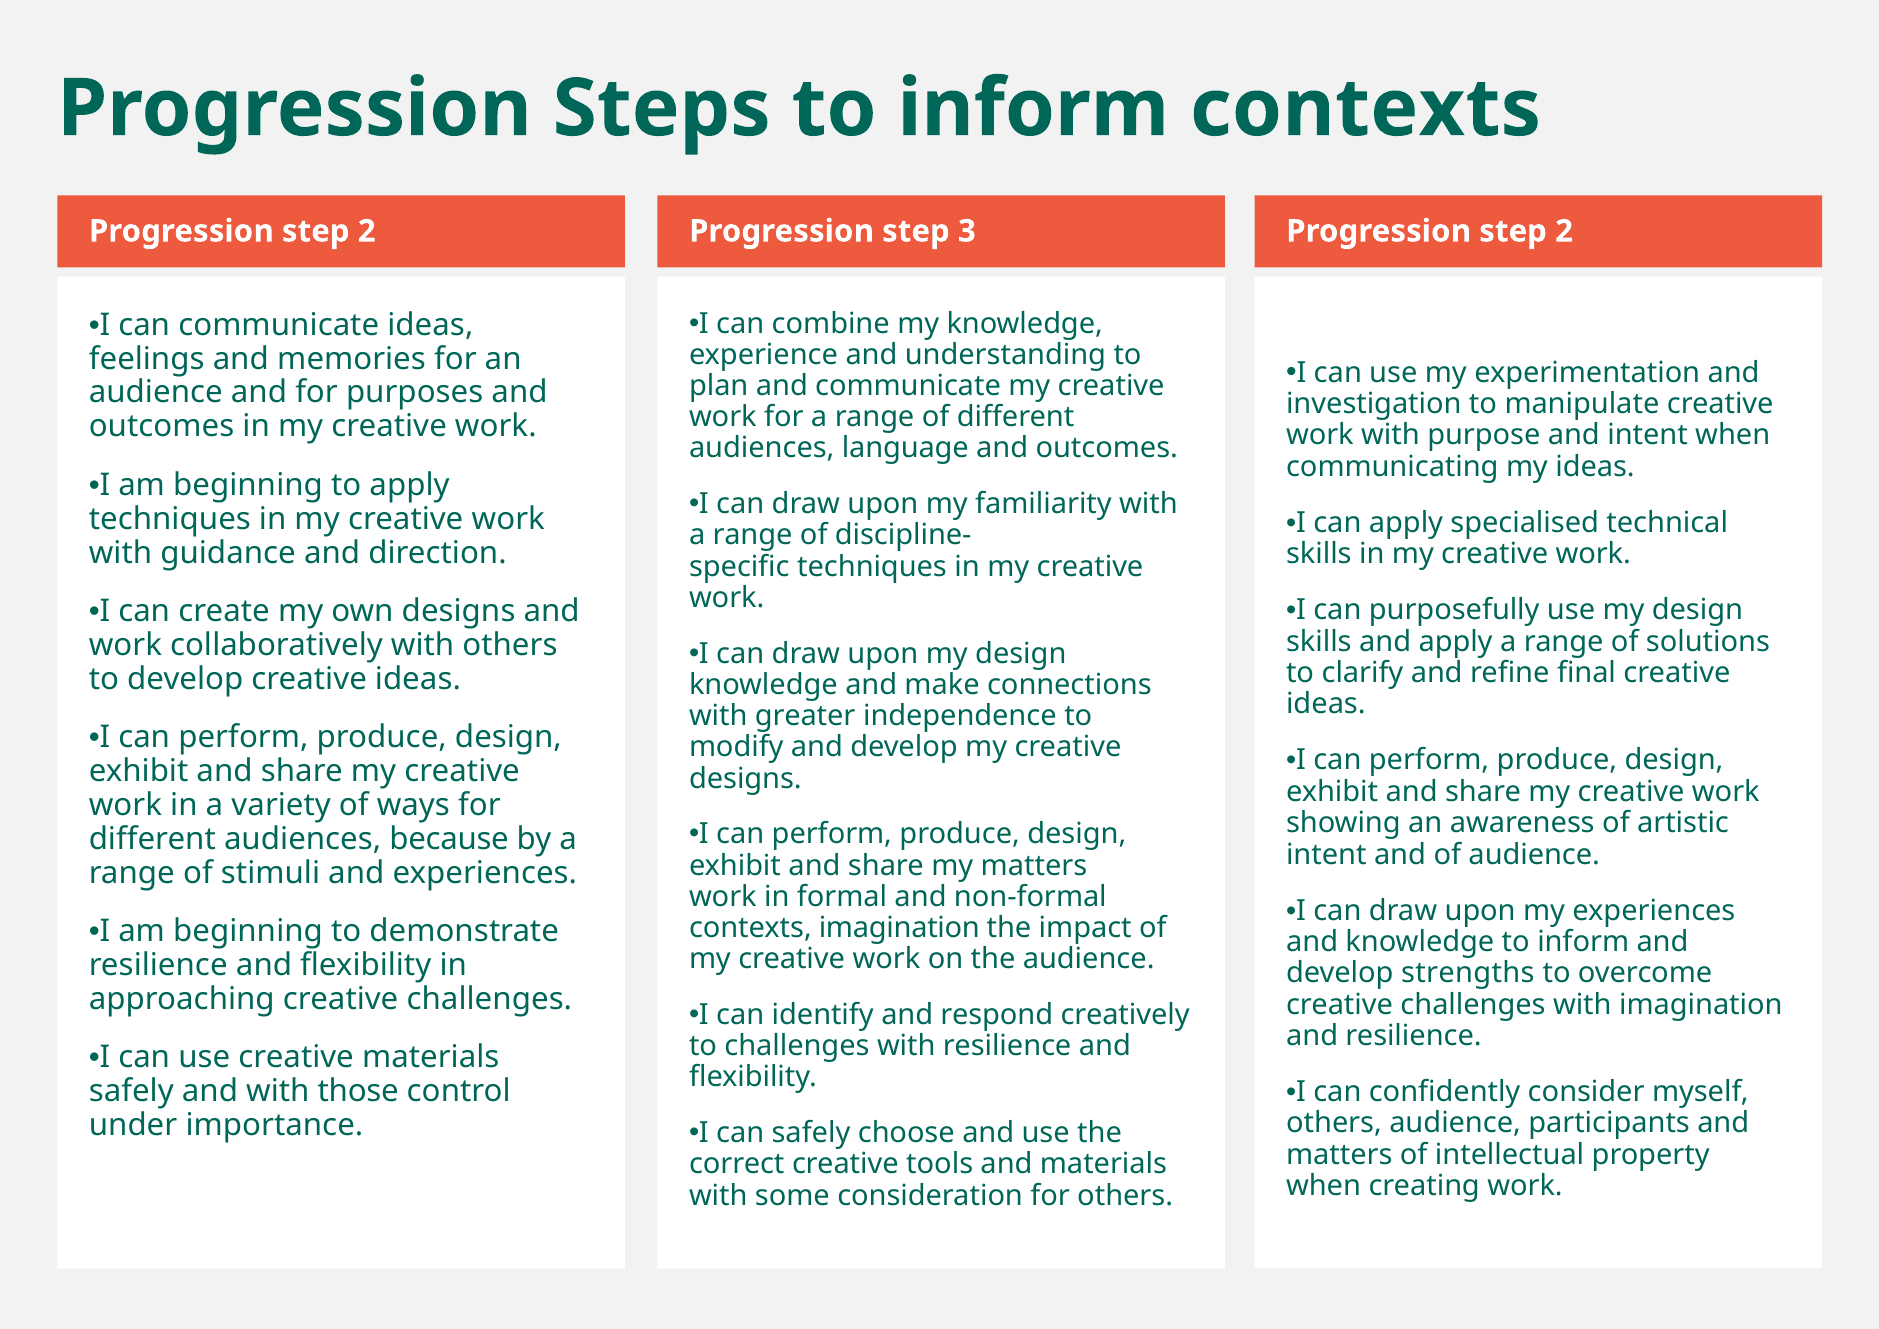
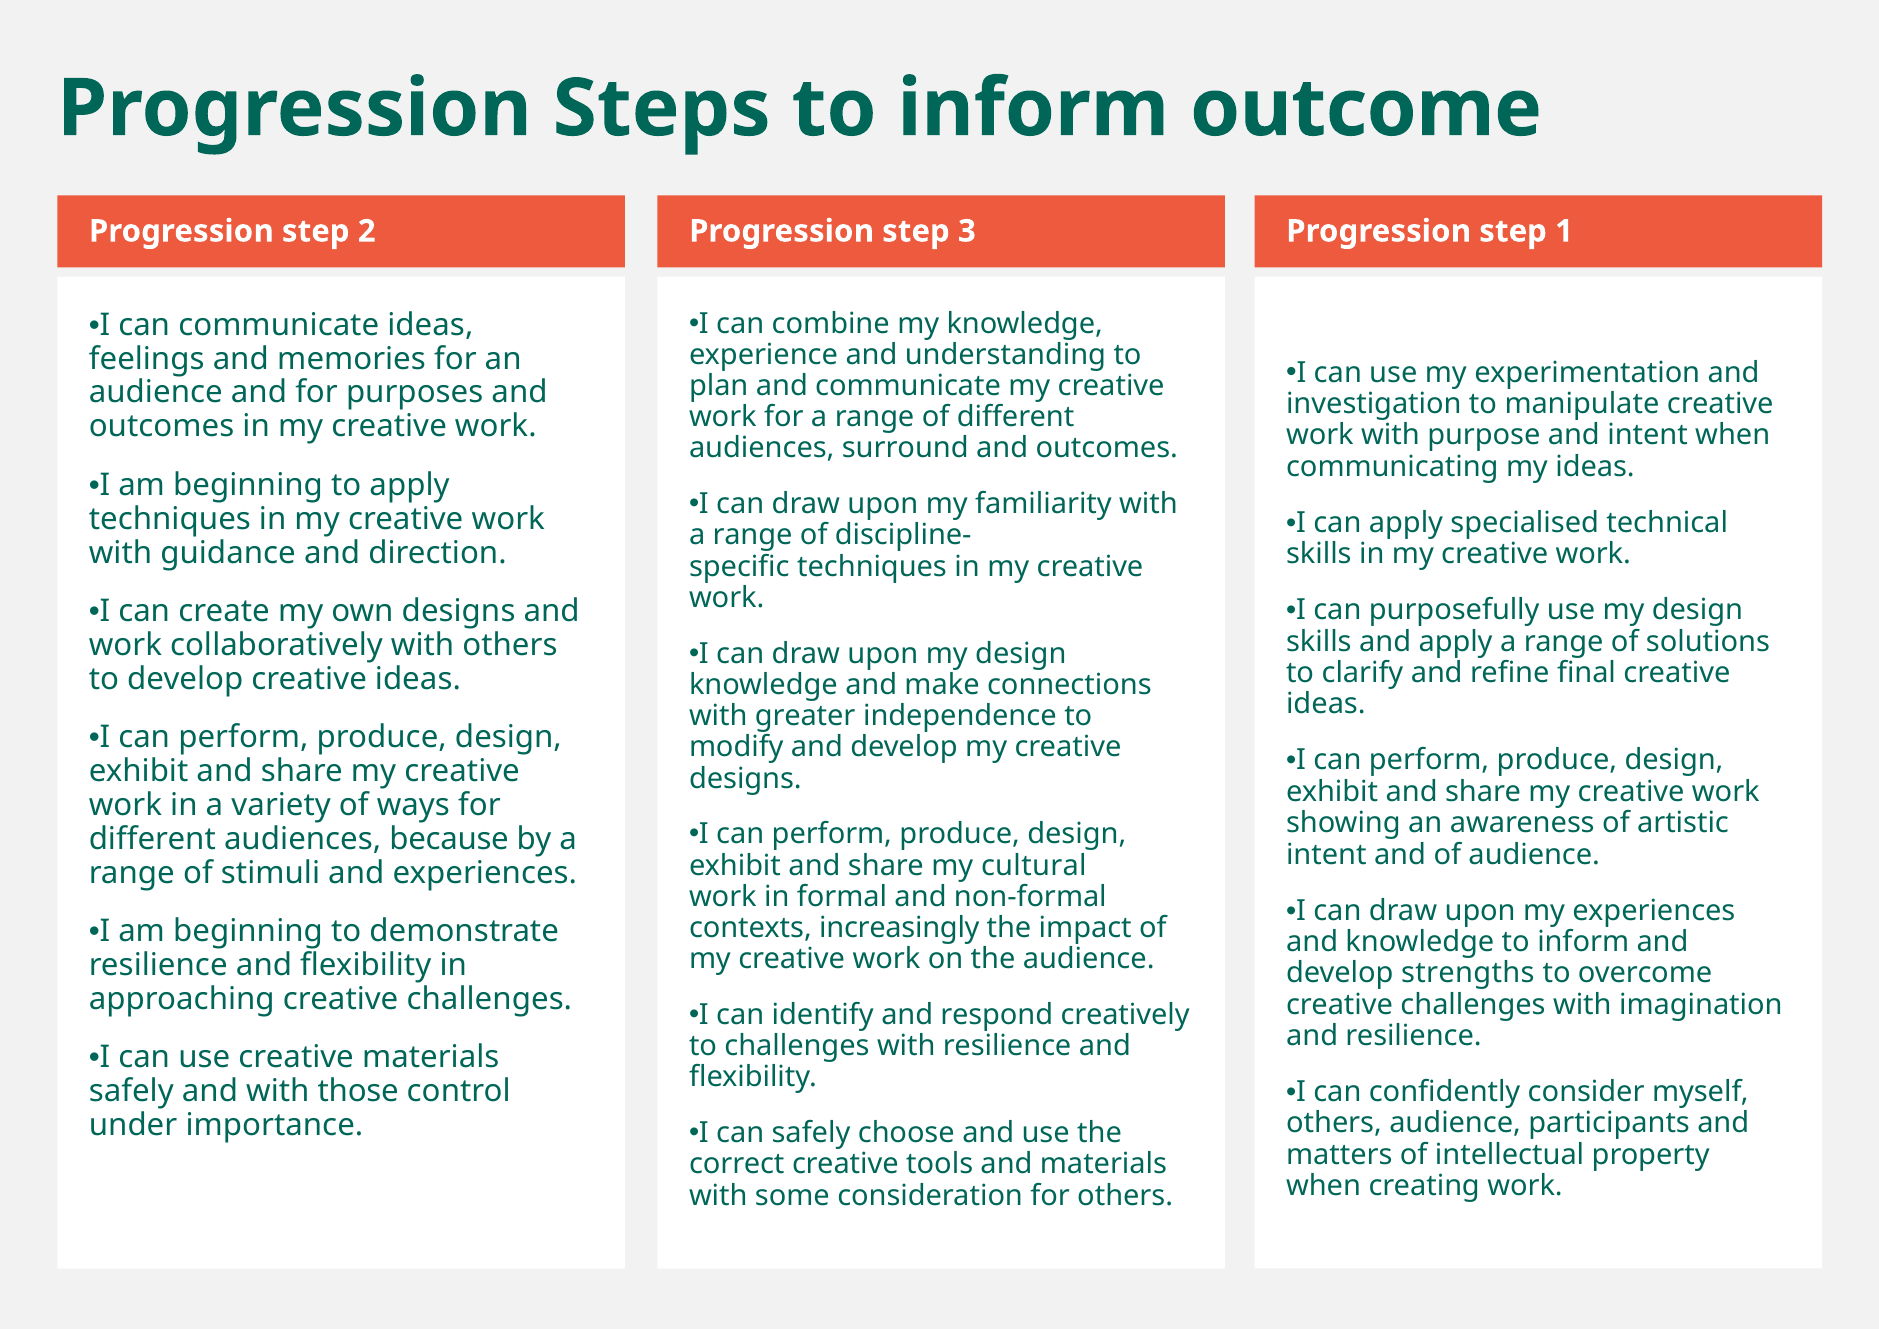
inform contexts: contexts -> outcome (1366, 109)
2: 2 -> 1 (1564, 231)
language: language -> surround (905, 448)
my matters: matters -> cultural (1034, 865)
contexts imagination: imagination -> increasingly (899, 928)
